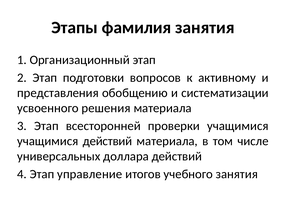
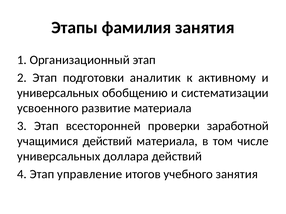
вопросов: вопросов -> аналитик (155, 78)
представления: представления -> универсальных (58, 93)
решения: решения -> развитие (106, 108)
проверки учащимися: учащимися -> заработной (238, 126)
